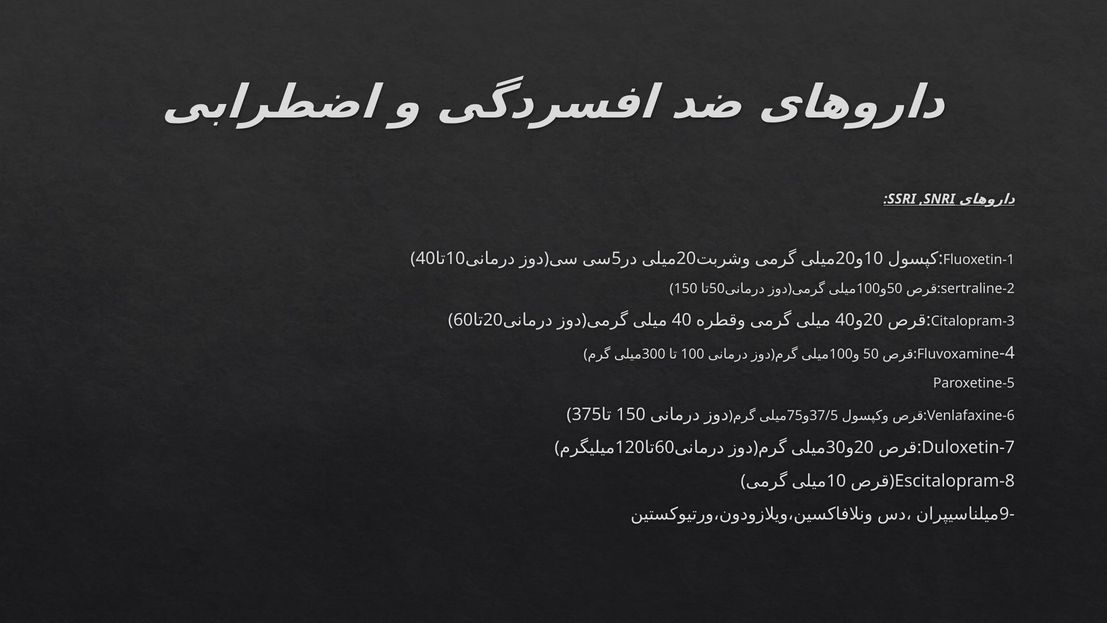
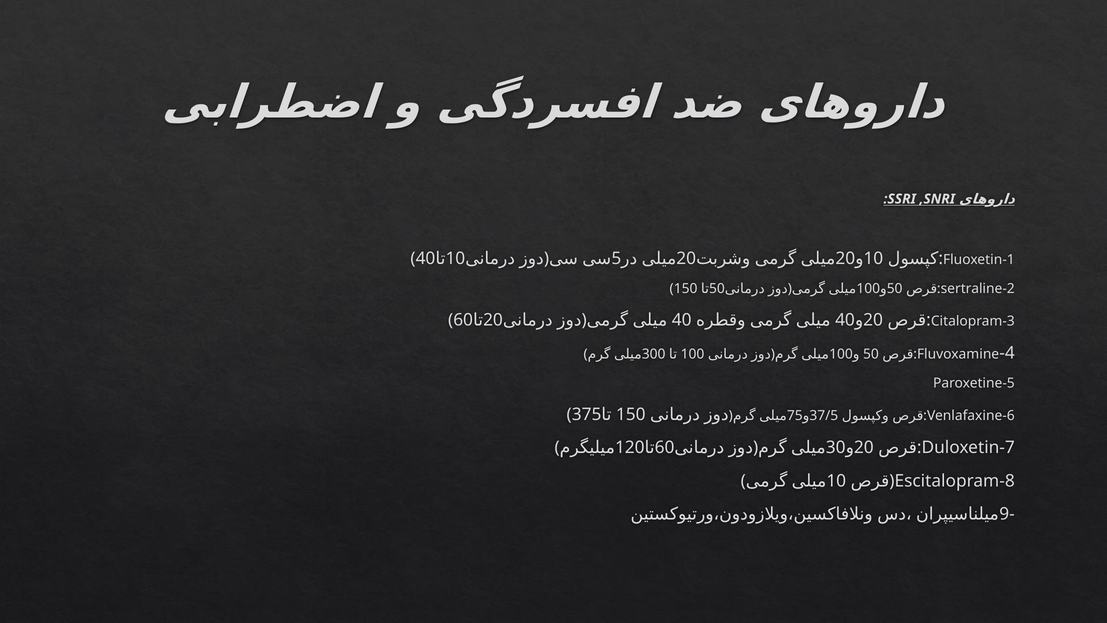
,SNRI underline: present -> none (937, 199)
